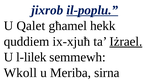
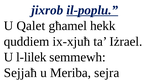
Iżrael underline: present -> none (126, 41)
Wkoll: Wkoll -> Sejjaħ (20, 73)
sirna: sirna -> sejra (107, 73)
